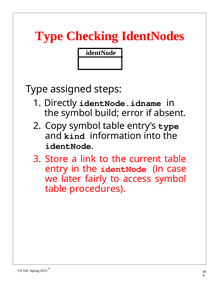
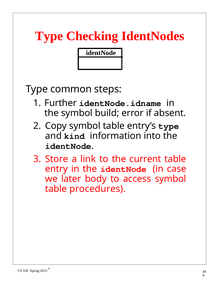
assigned: assigned -> common (71, 89)
Directly: Directly -> Further (61, 103)
fairly: fairly -> body (96, 179)
